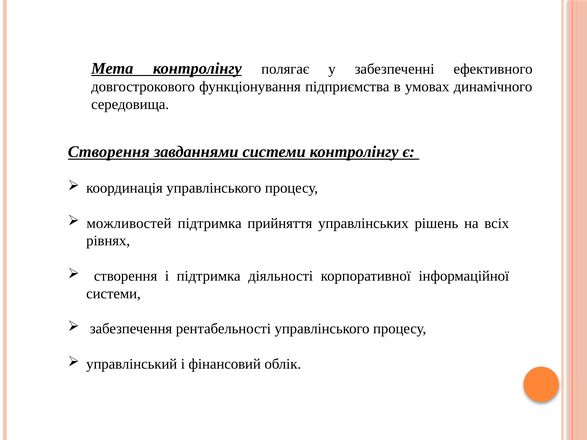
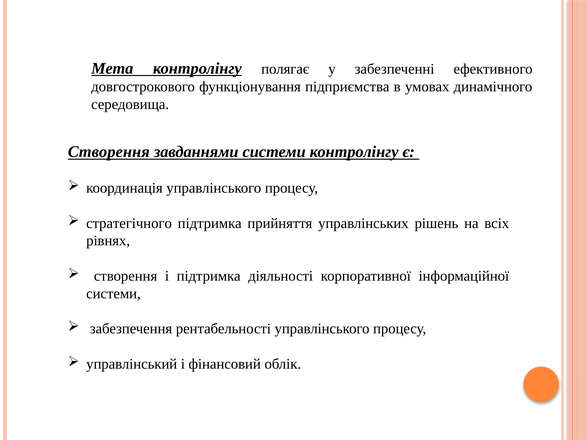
можливостей: можливостей -> стратегічного (129, 223)
